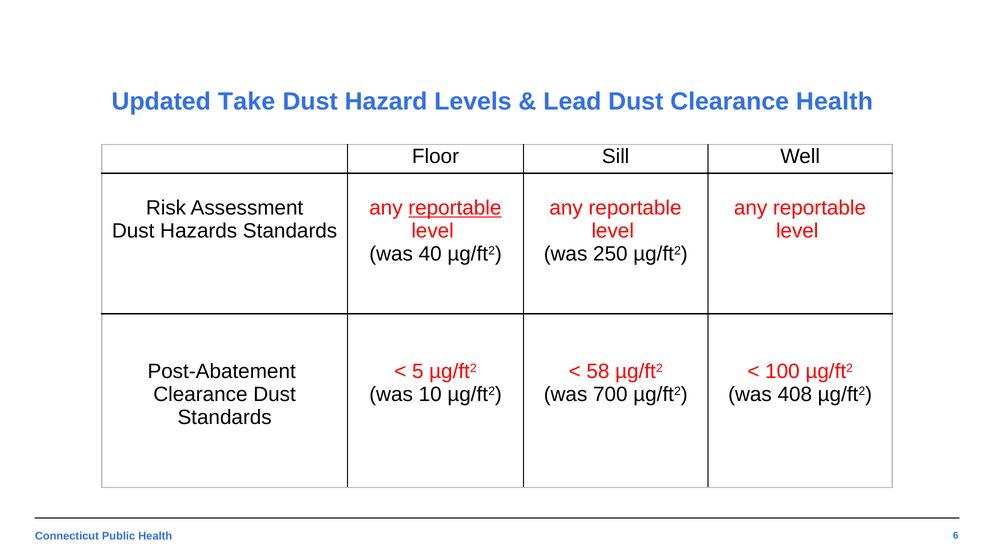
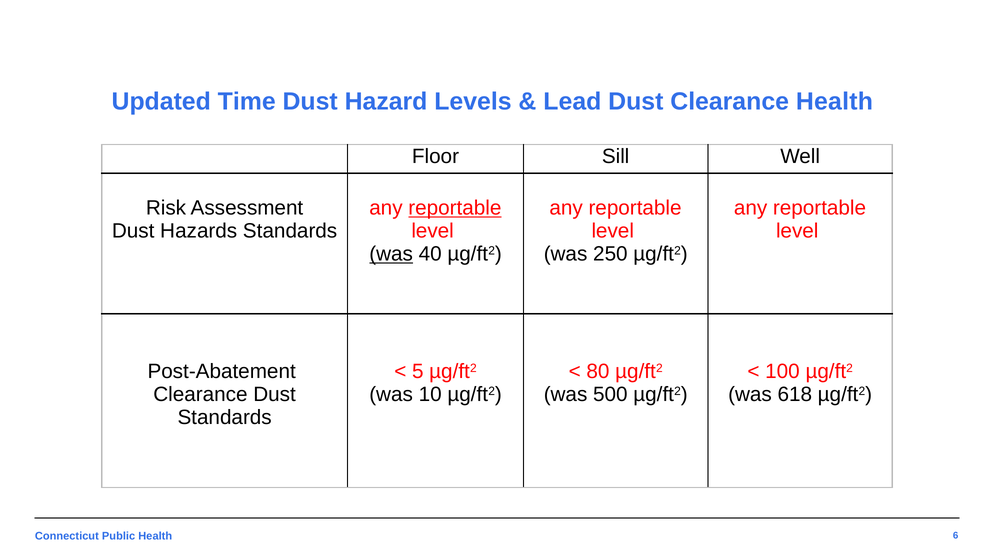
Take: Take -> Time (247, 102)
was underline: none -> present (391, 254)
58: 58 -> 80 (598, 372)
700: 700 -> 500 (610, 395)
408: 408 -> 618 (795, 395)
